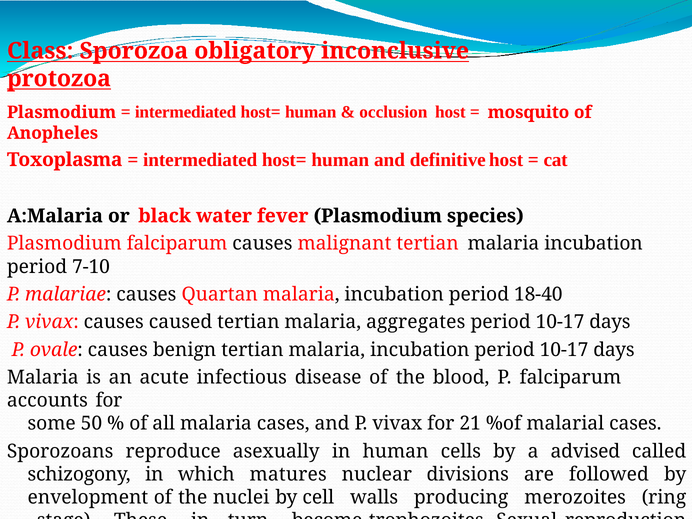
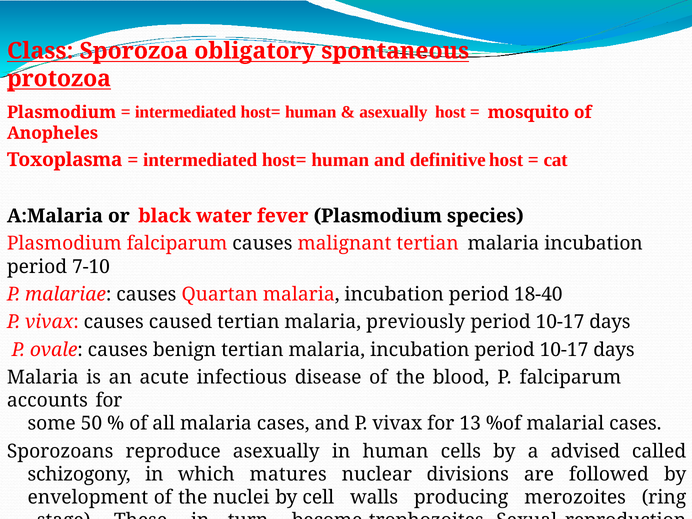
inconclusive: inconclusive -> spontaneous (395, 51)
occlusion: occlusion -> asexually (393, 112)
aggregates: aggregates -> previously (416, 322)
21: 21 -> 13 (470, 424)
